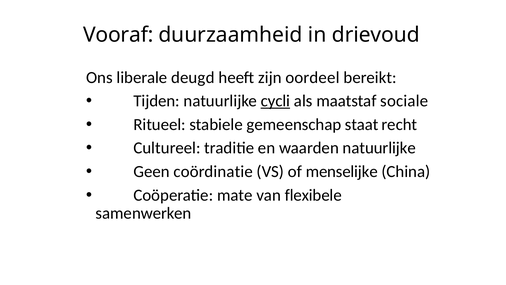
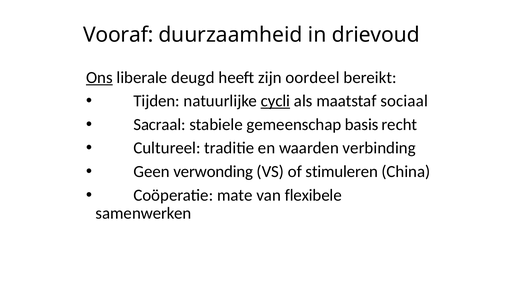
Ons underline: none -> present (99, 77)
sociale: sociale -> sociaal (404, 101)
Ritueel: Ritueel -> Sacraal (160, 124)
staat: staat -> basis (362, 124)
waarden natuurlijke: natuurlijke -> verbinding (379, 148)
coördinatie: coördinatie -> verwonding (213, 171)
menselijke: menselijke -> stimuleren (342, 171)
